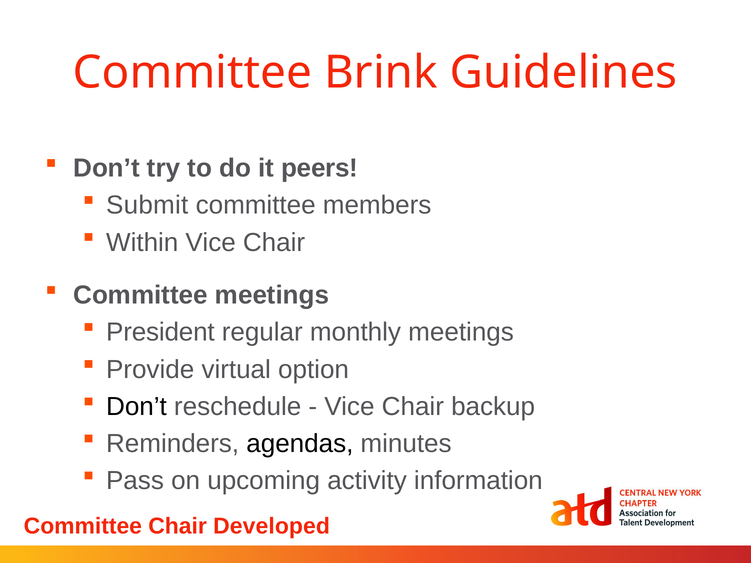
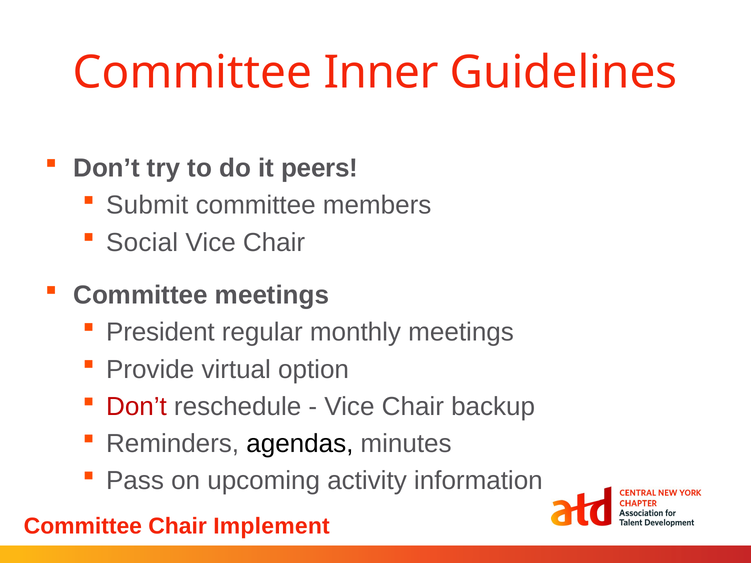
Brink: Brink -> Inner (381, 73)
Within: Within -> Social (142, 243)
Don’t colour: black -> red (136, 407)
Developed: Developed -> Implement (272, 526)
